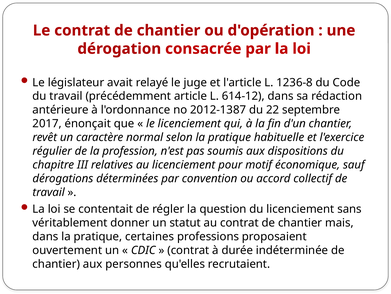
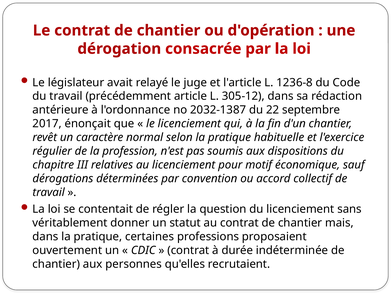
614-12: 614-12 -> 305-12 (243, 96)
2012-1387: 2012-1387 -> 2032-1387 (218, 110)
